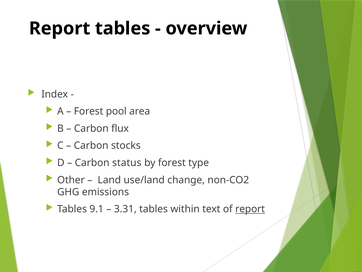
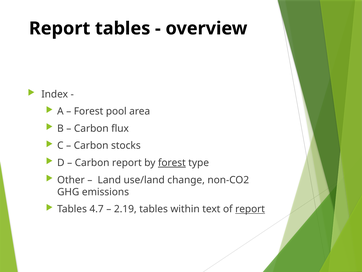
Carbon status: status -> report (127, 163)
forest underline: none -> present (172, 163)
9.1: 9.1 -> 4.7 (97, 209)
3.31: 3.31 -> 2.19 (125, 209)
